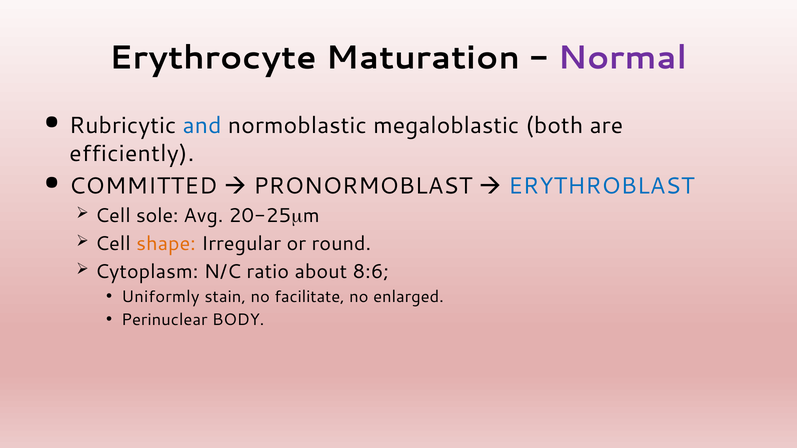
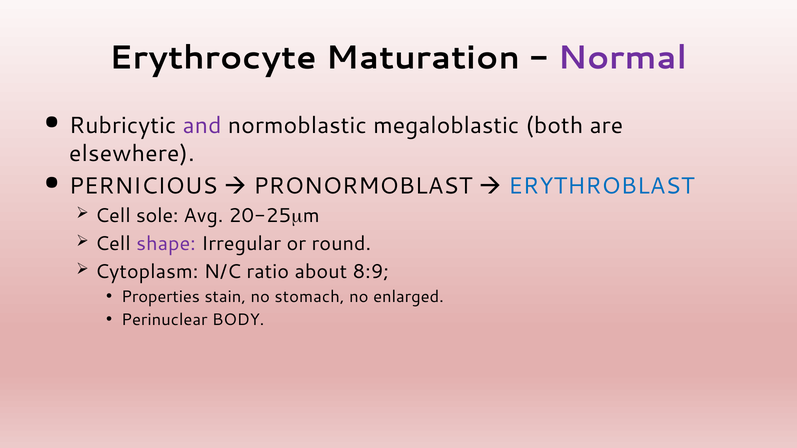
and colour: blue -> purple (202, 126)
efficiently: efficiently -> elsewhere (132, 154)
COMMITTED: COMMITTED -> PERNICIOUS (143, 186)
shape colour: orange -> purple (166, 244)
8:6: 8:6 -> 8:9 (371, 272)
Uniformly: Uniformly -> Properties (161, 297)
facilitate: facilitate -> stomach (309, 297)
